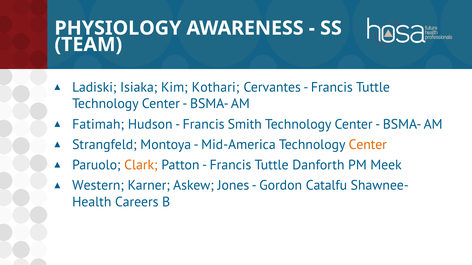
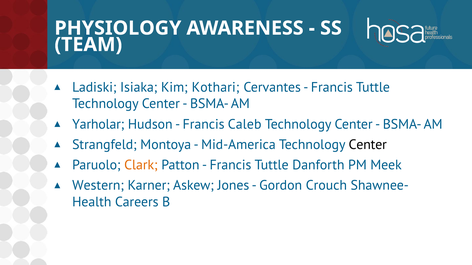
Fatimah: Fatimah -> Yarholar (98, 124)
Smith: Smith -> Caleb (245, 124)
Center colour: orange -> black (368, 145)
Catalfu: Catalfu -> Crouch (326, 186)
